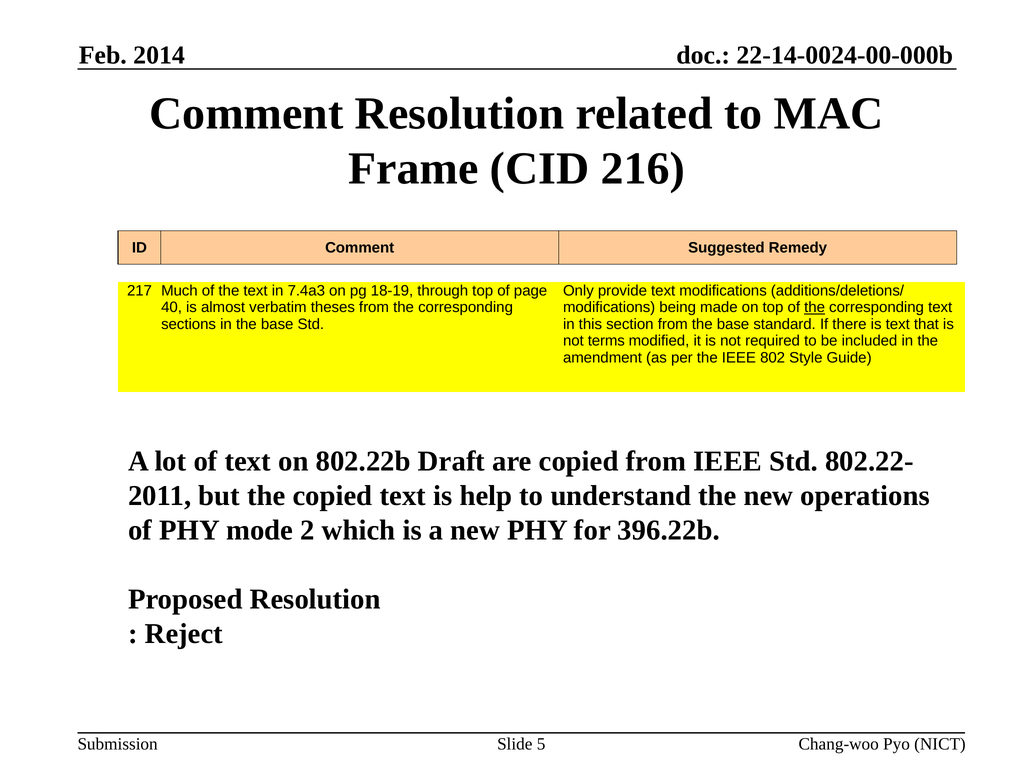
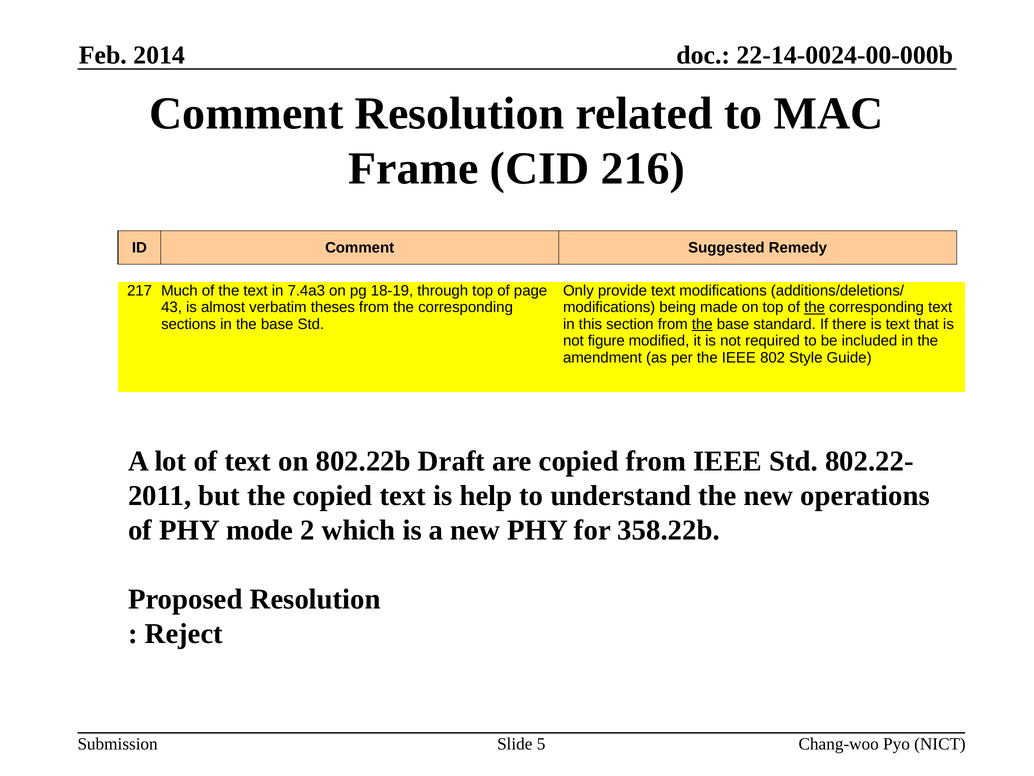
40: 40 -> 43 (172, 307)
the underline: none -> present (702, 324)
terms: terms -> figure (606, 341)
396.22b: 396.22b -> 358.22b (669, 530)
